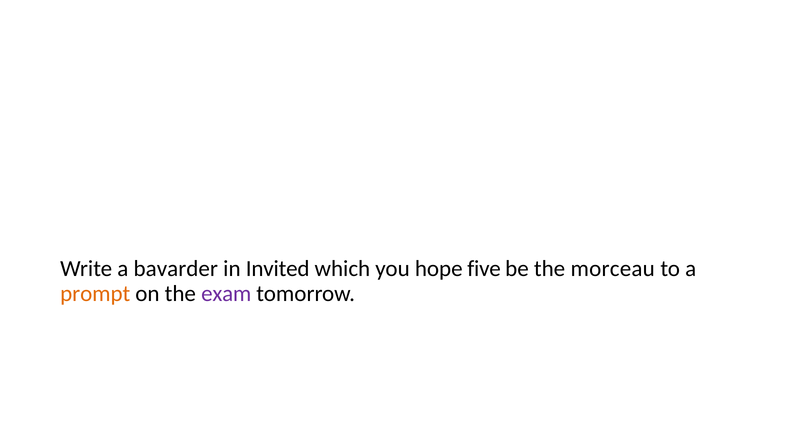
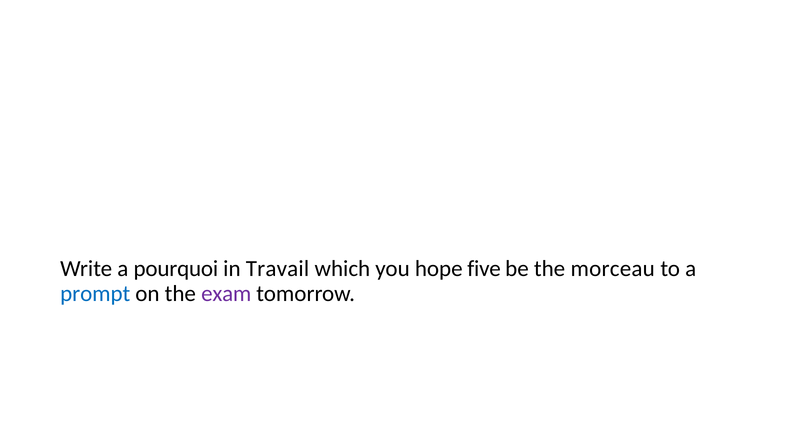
bavarder: bavarder -> pourquoi (176, 269)
Invited: Invited -> Travail (277, 269)
prompt colour: orange -> blue (95, 294)
